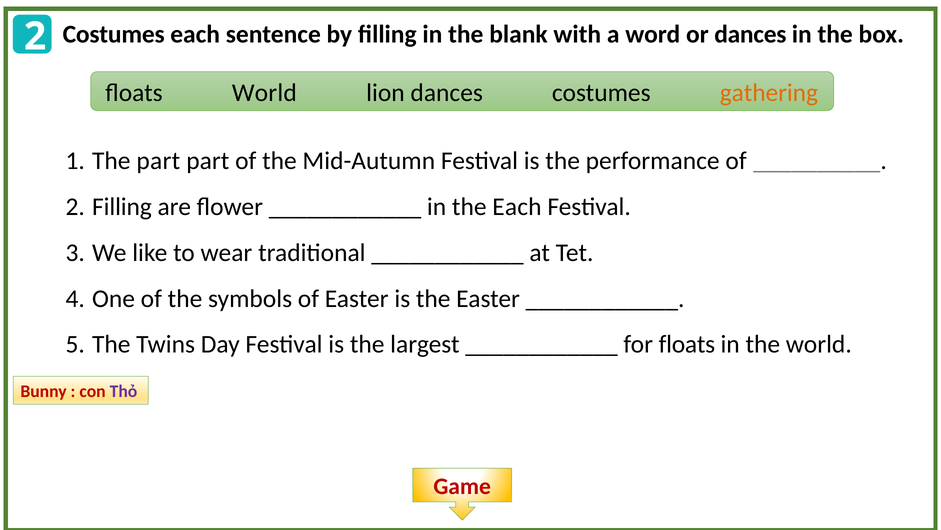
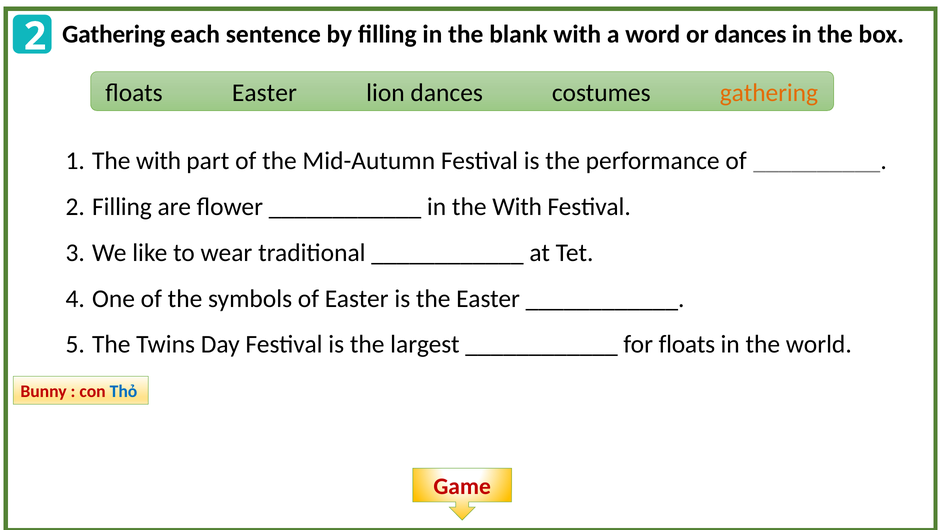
Costumes: Costumes -> Gathering (114, 34)
floats World: World -> Easter (264, 93)
part: part -> with (159, 161)
in the Each: Each -> With (517, 207)
Thỏ colour: purple -> blue (123, 391)
